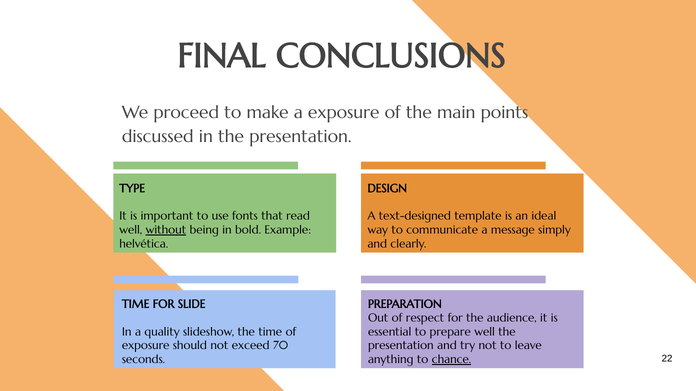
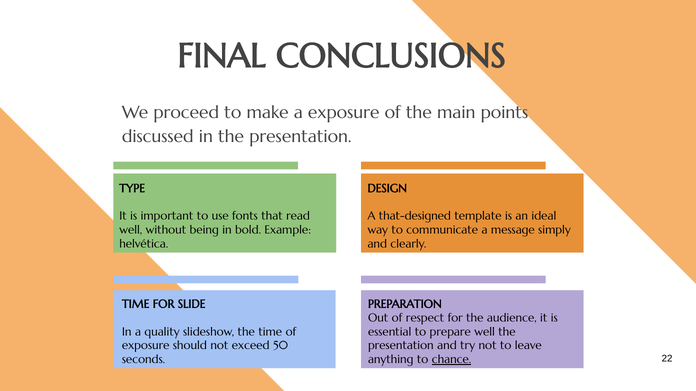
text-designed: text-designed -> that-designed (415, 216)
without underline: present -> none (166, 230)
70: 70 -> 50 (281, 346)
